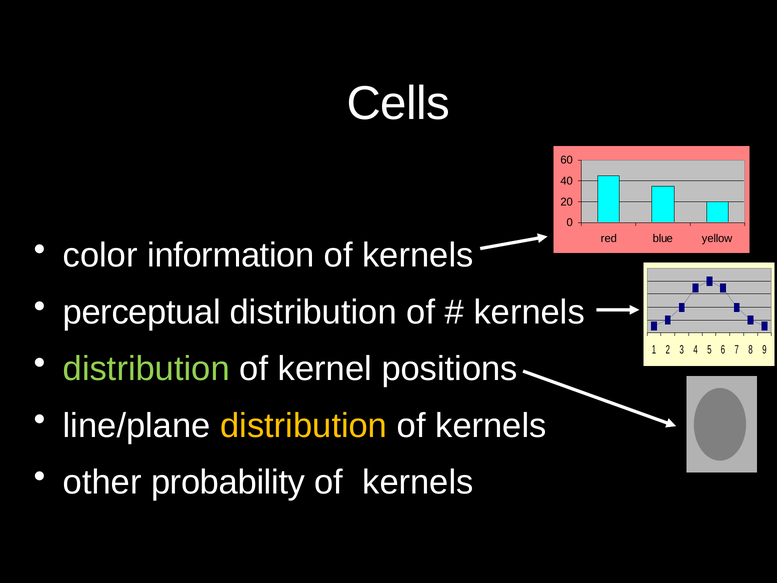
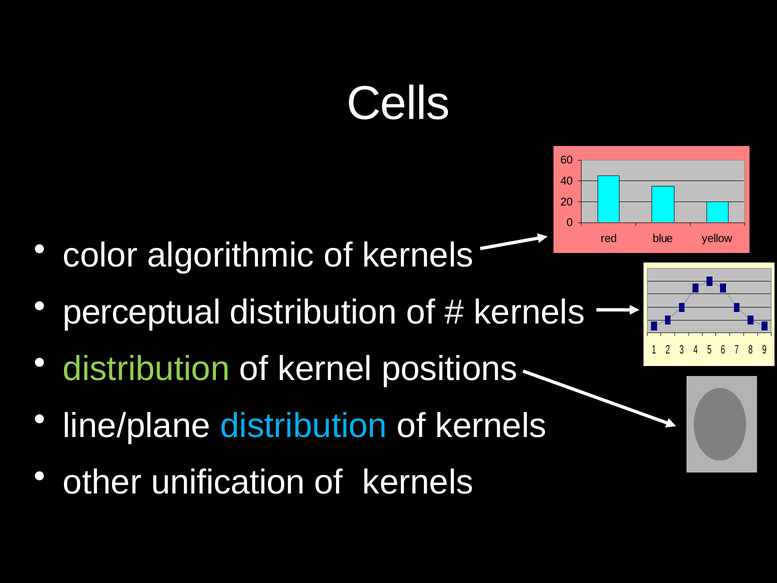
information: information -> algorithmic (231, 255)
distribution colour: yellow -> light blue (304, 425)
probability: probability -> unification (228, 482)
